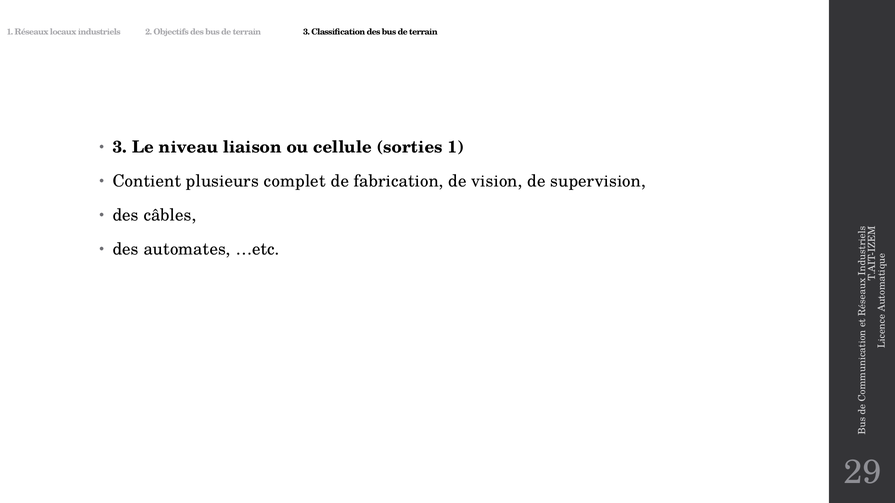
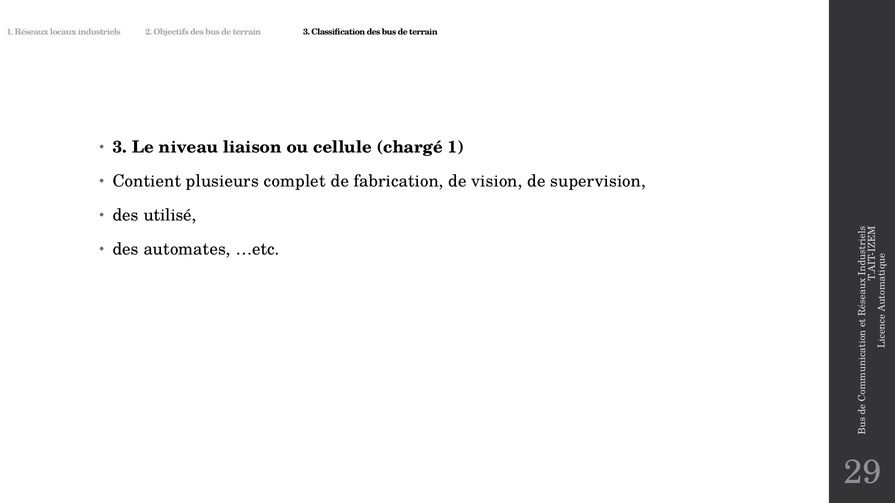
sorties: sorties -> chargé (410, 147)
câbles: câbles -> utilisé (170, 215)
